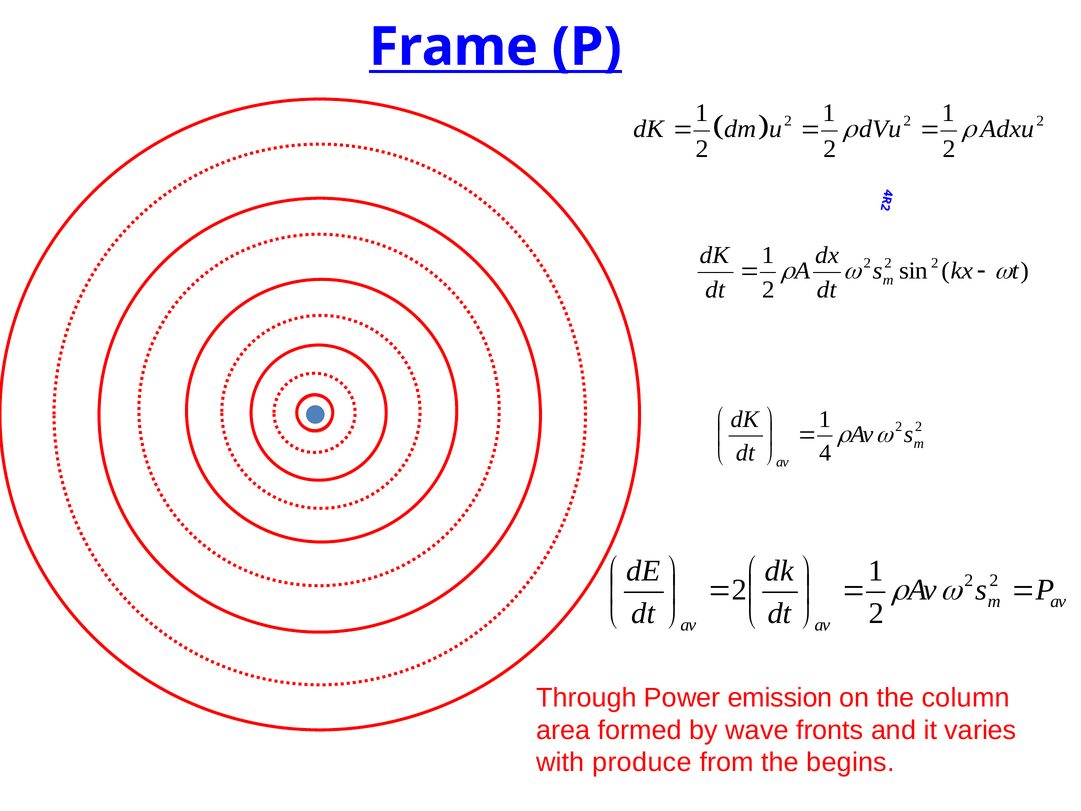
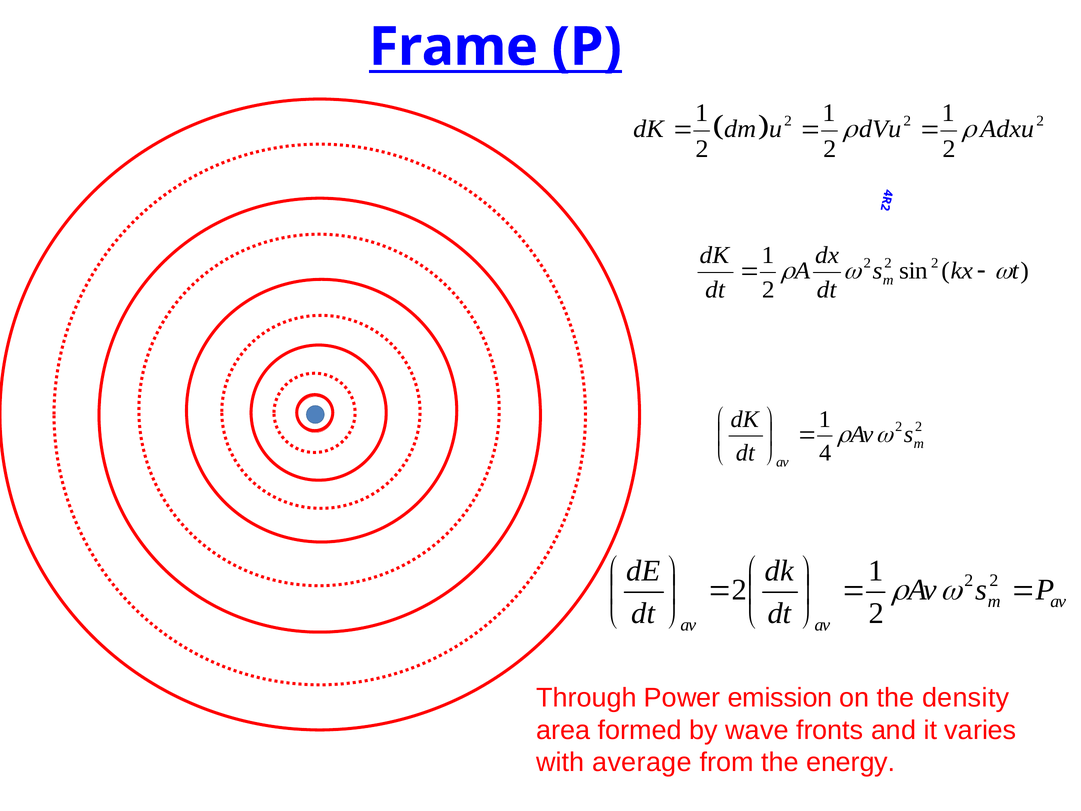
column: column -> density (966, 697)
produce: produce -> average (642, 762)
begins: begins -> energy (851, 762)
